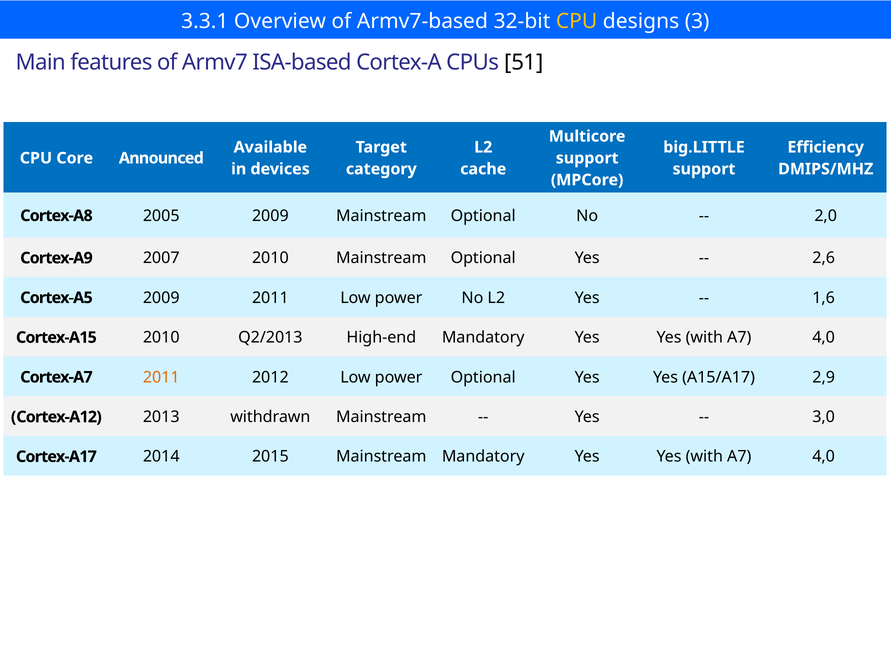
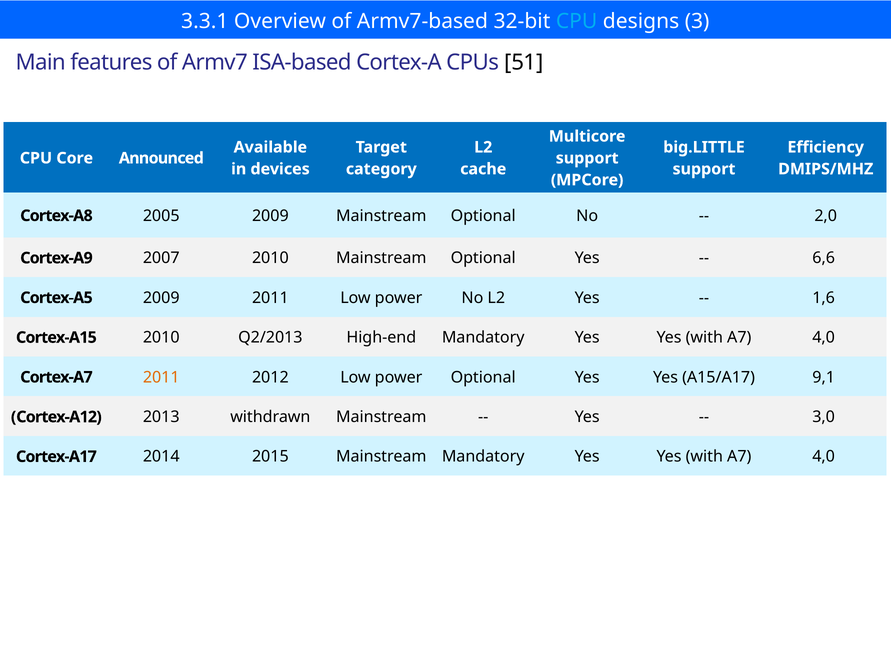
CPU colour: yellow -> light blue (577, 21)
2,6: 2,6 -> 6,6 (824, 258)
2,9: 2,9 -> 9,1 (824, 377)
